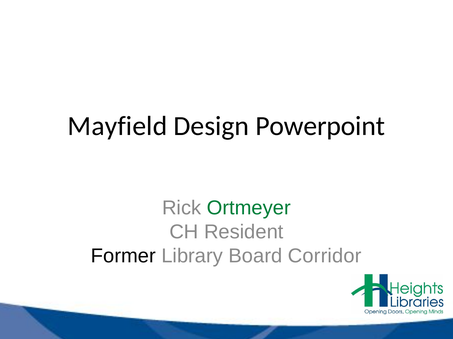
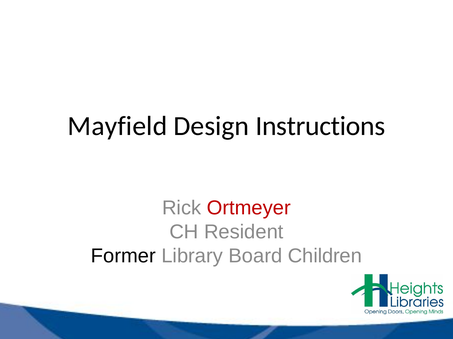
Powerpoint: Powerpoint -> Instructions (320, 126)
Ortmeyer colour: green -> red (249, 208)
Corridor: Corridor -> Children (325, 257)
